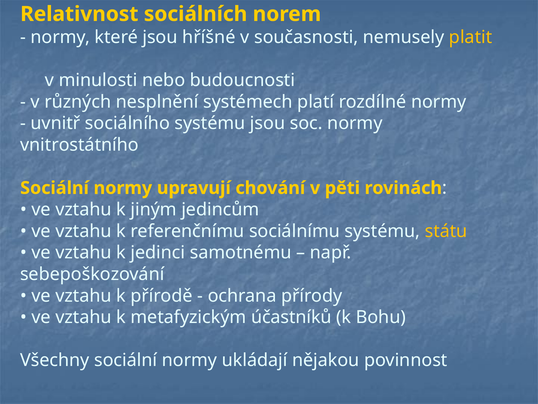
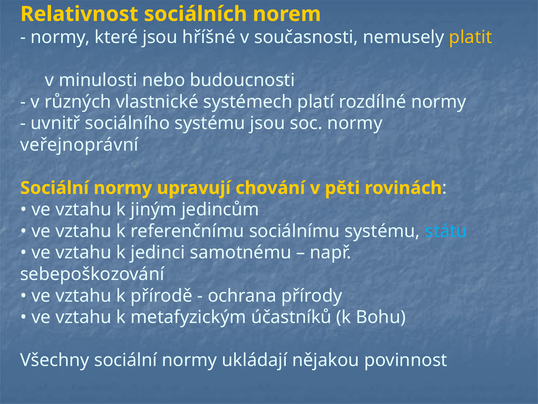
nesplnění: nesplnění -> vlastnické (157, 102)
vnitrostátního: vnitrostátního -> veřejnoprávní (79, 145)
státu colour: yellow -> light blue (446, 231)
